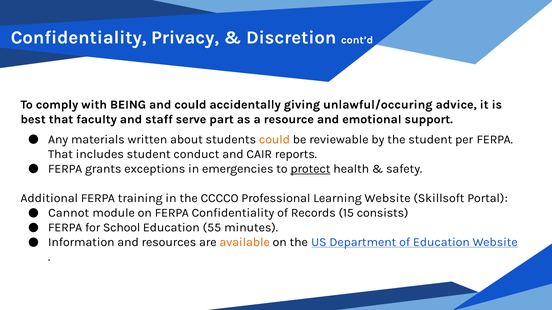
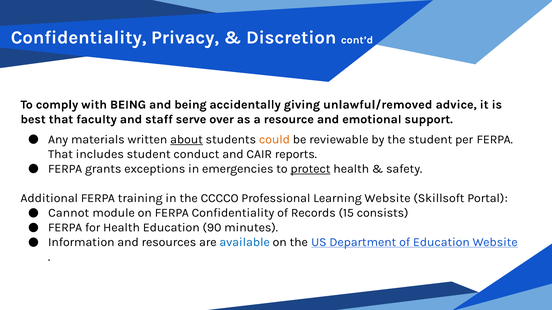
and could: could -> being (190, 105)
unlawful/occuring: unlawful/occuring -> unlawful/removed (378, 105)
part: part -> over (222, 119)
about underline: none -> present (187, 140)
for School: School -> Health (122, 228)
55: 55 -> 90 (212, 228)
available colour: orange -> blue (245, 243)
